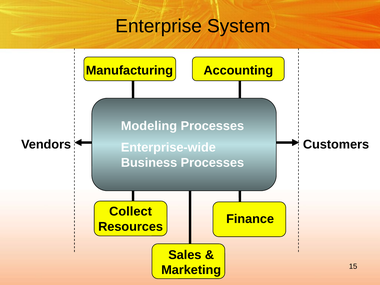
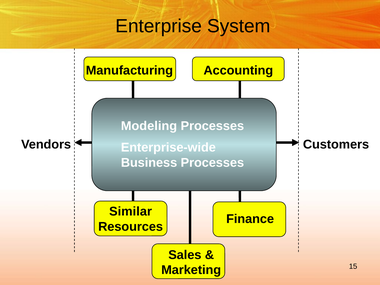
Collect: Collect -> Similar (131, 211)
